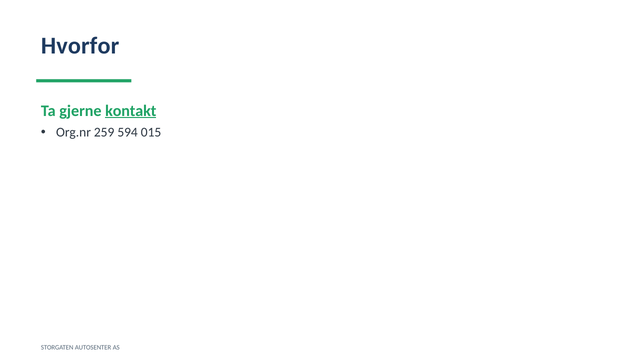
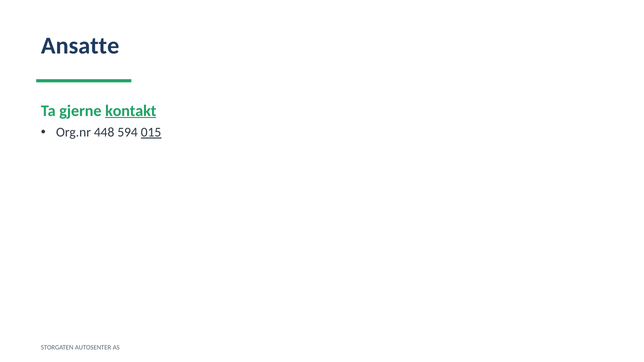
Hvorfor: Hvorfor -> Ansatte (80, 46)
259: 259 -> 448 (104, 132)
015 underline: none -> present (151, 132)
